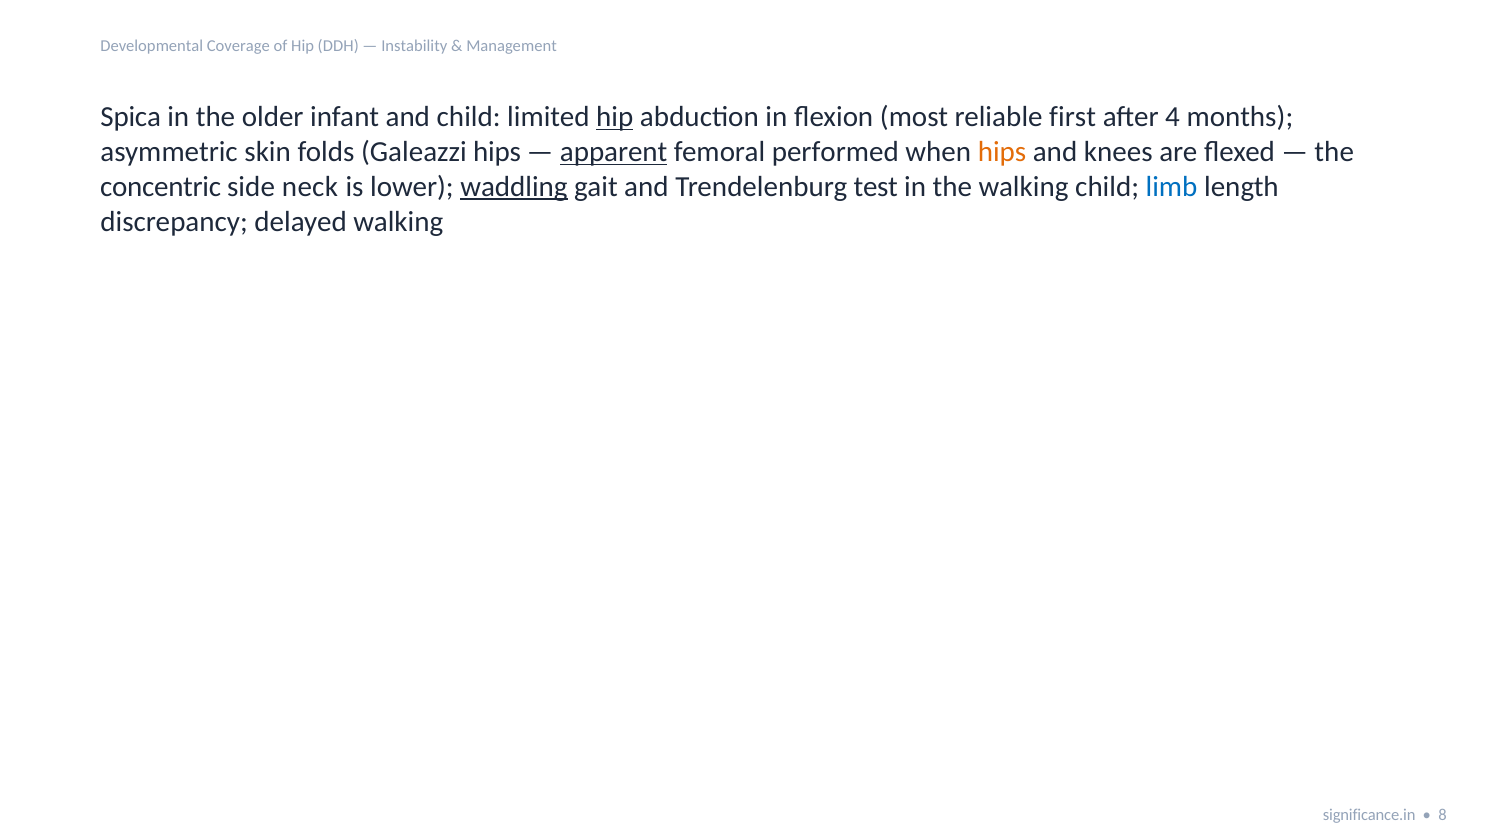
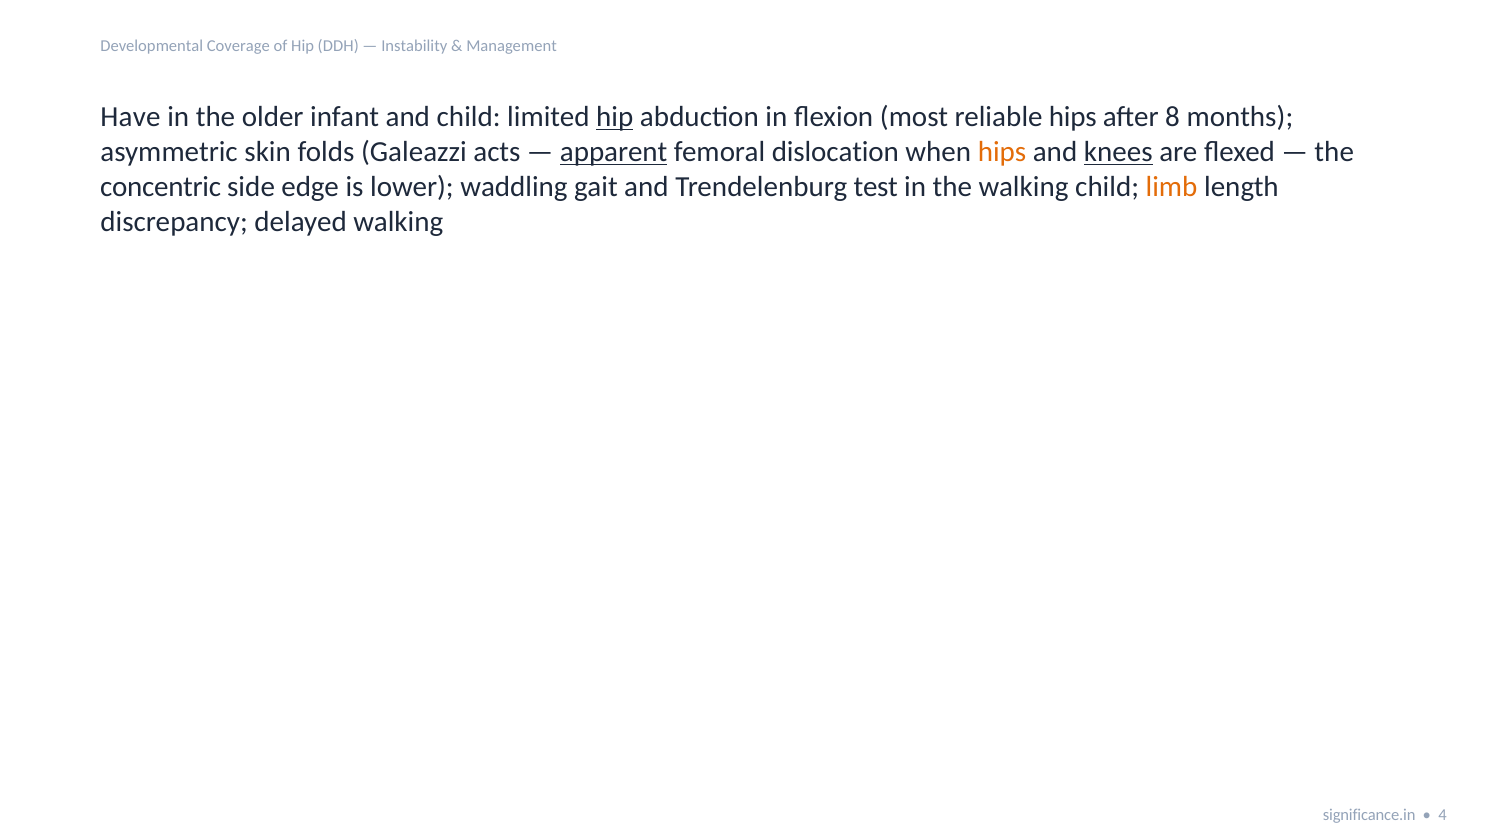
Spica: Spica -> Have (130, 117)
reliable first: first -> hips (1073, 117)
4: 4 -> 8 (1173, 117)
Galeazzi hips: hips -> acts (497, 152)
performed: performed -> dislocation (835, 152)
knees underline: none -> present (1118, 152)
neck: neck -> edge (310, 187)
waddling underline: present -> none (514, 187)
limb colour: blue -> orange (1172, 187)
8: 8 -> 4 (1443, 815)
